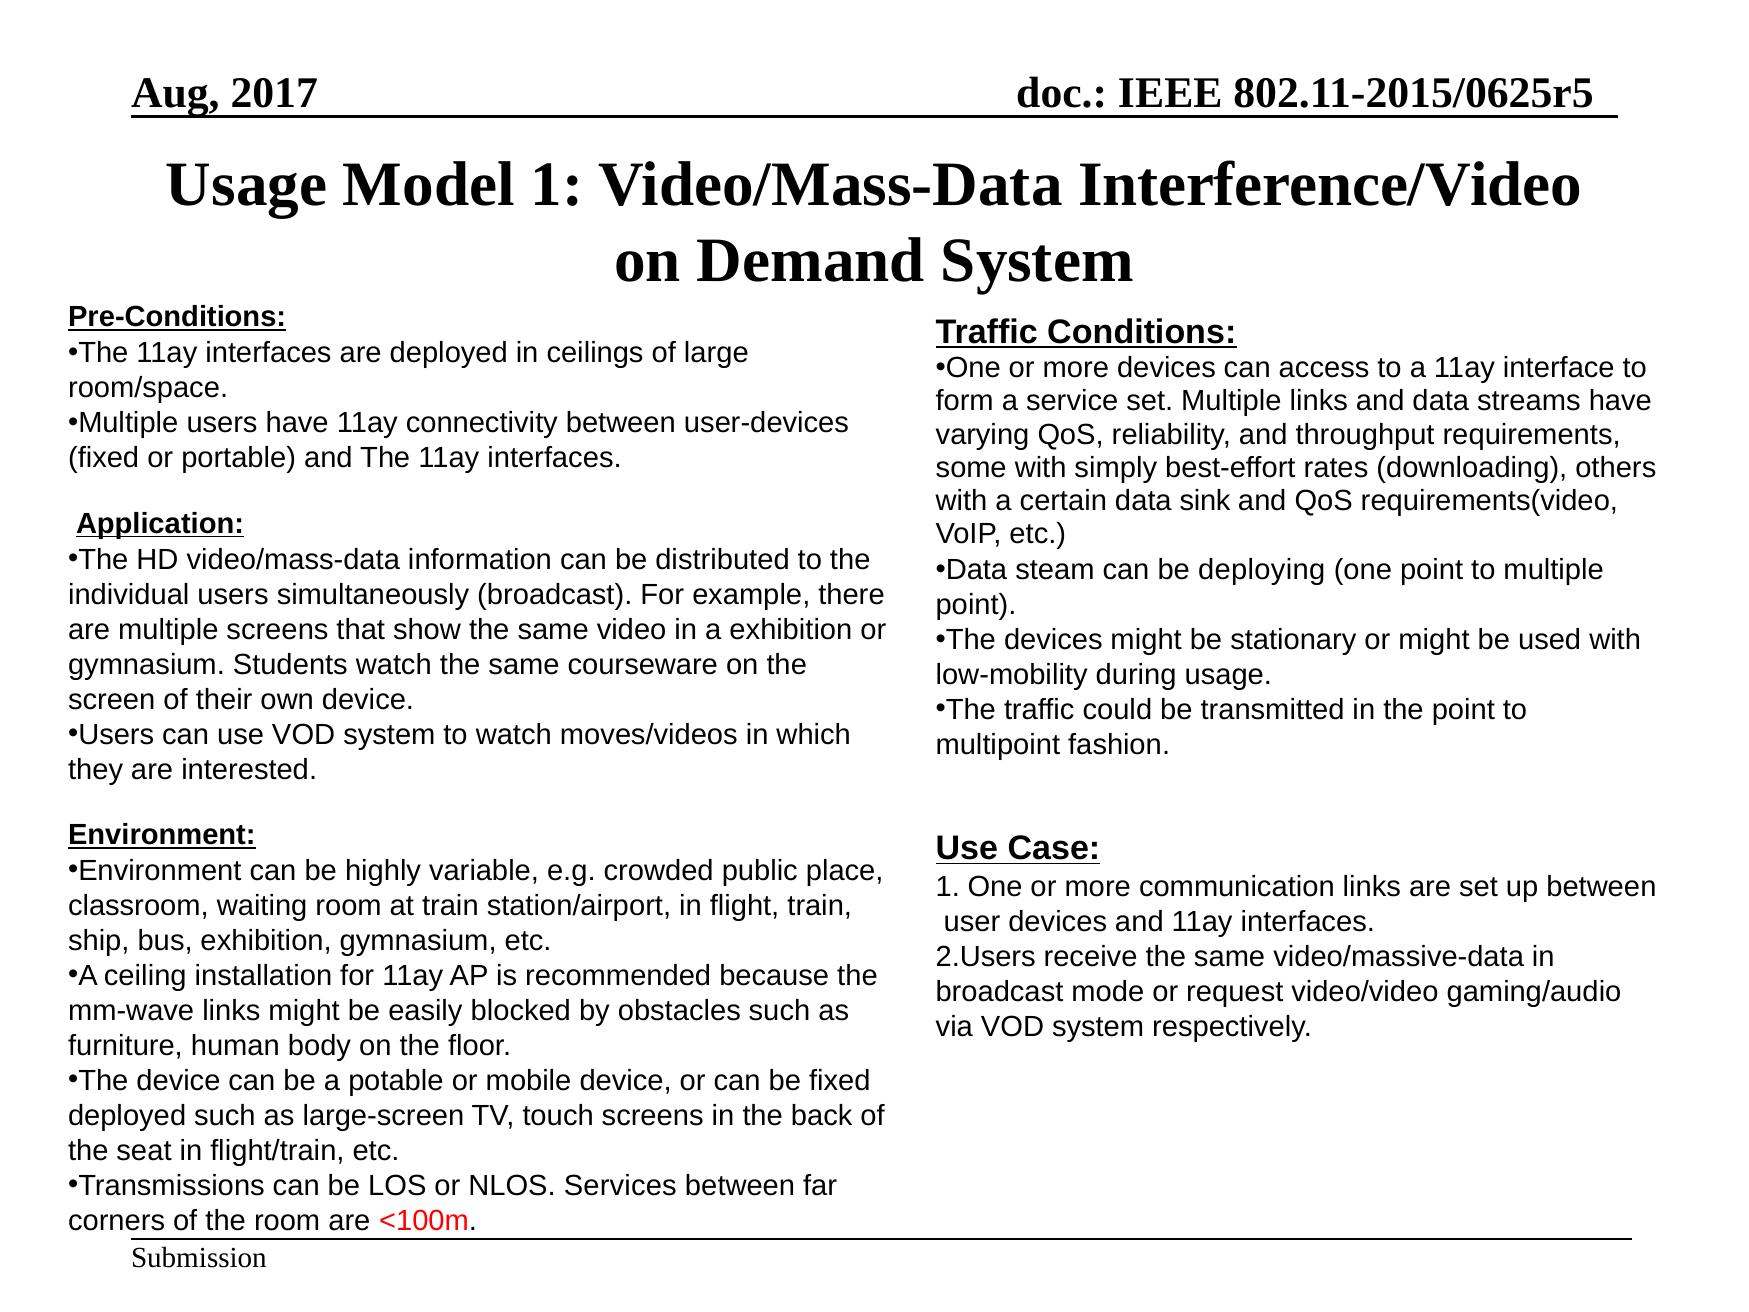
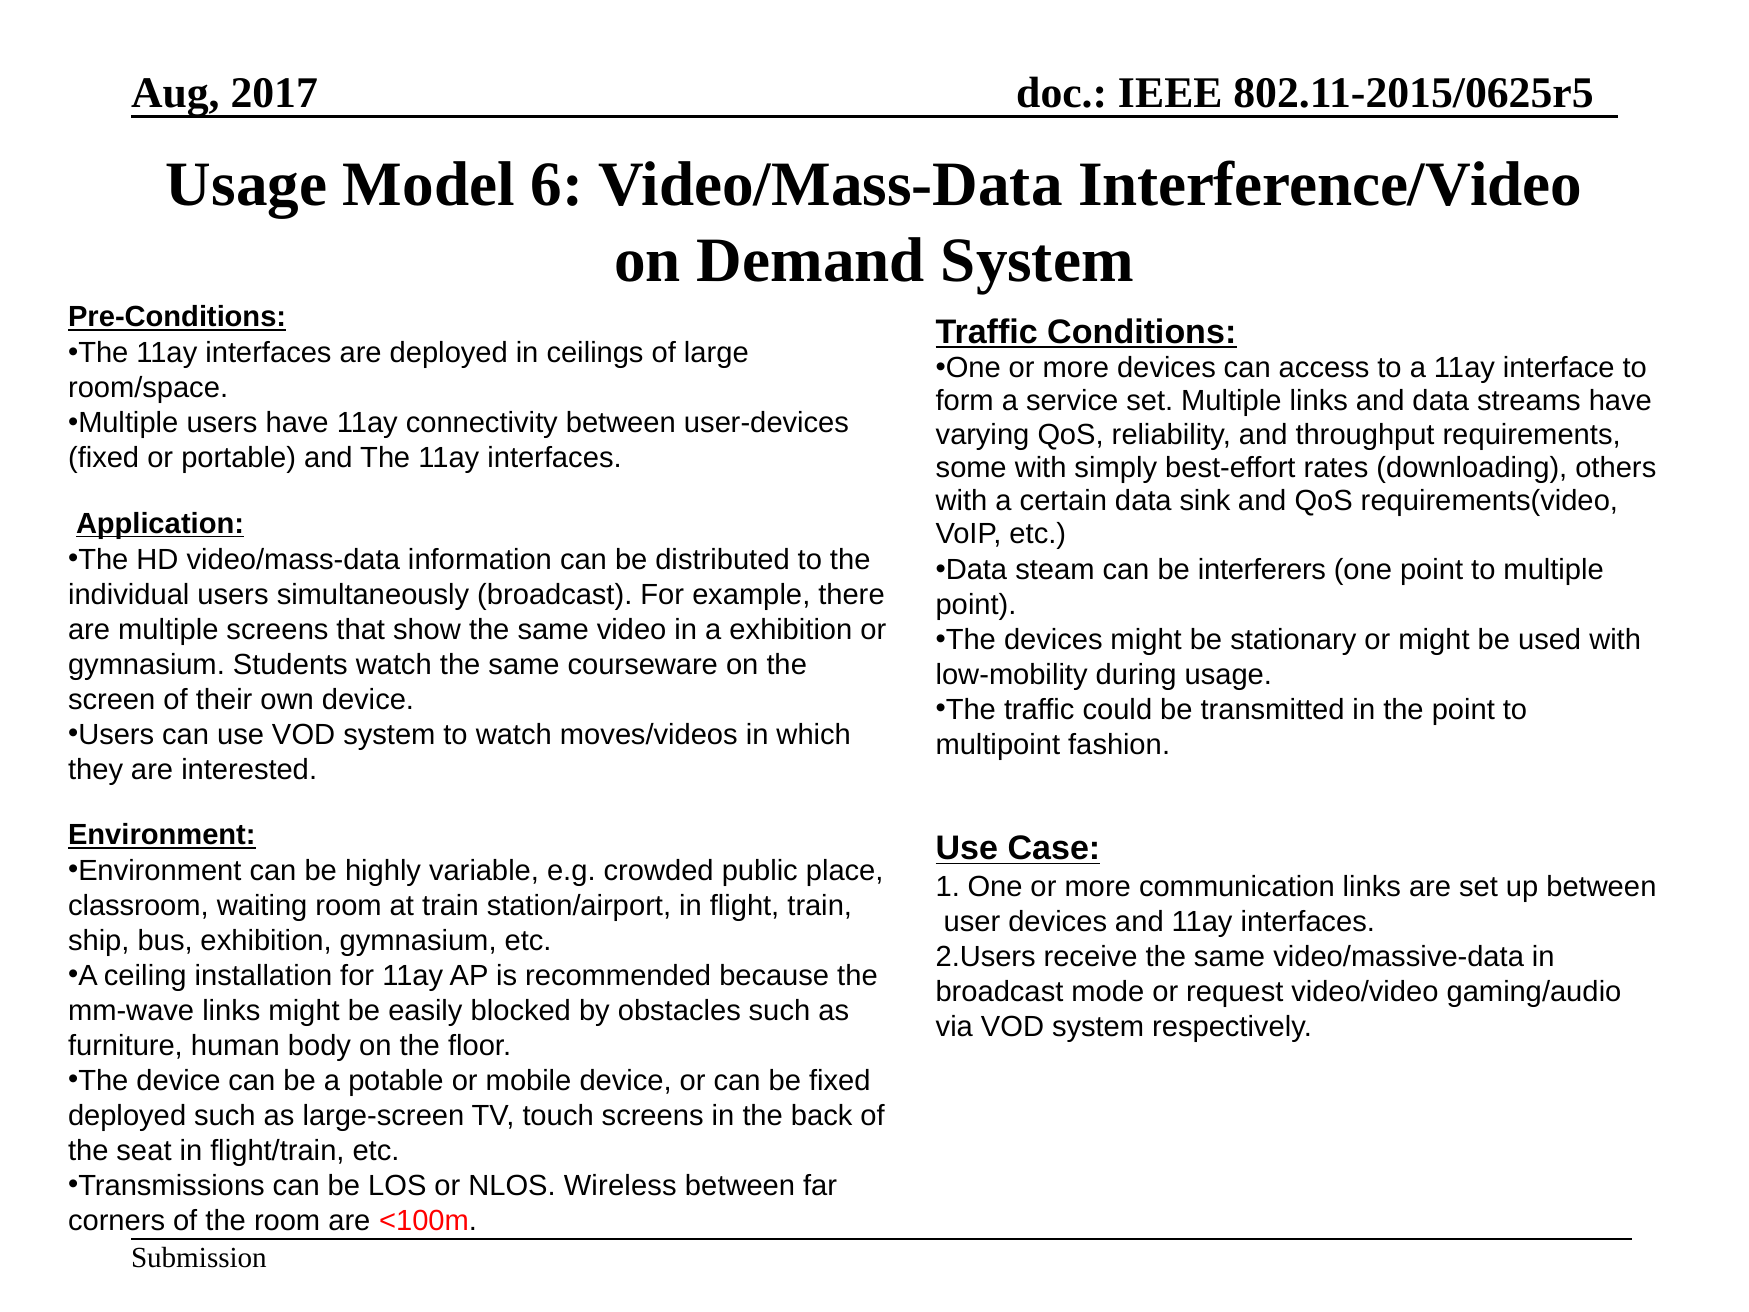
Model 1: 1 -> 6 (557, 185)
deploying: deploying -> interferers (1262, 570)
Services: Services -> Wireless (620, 1185)
